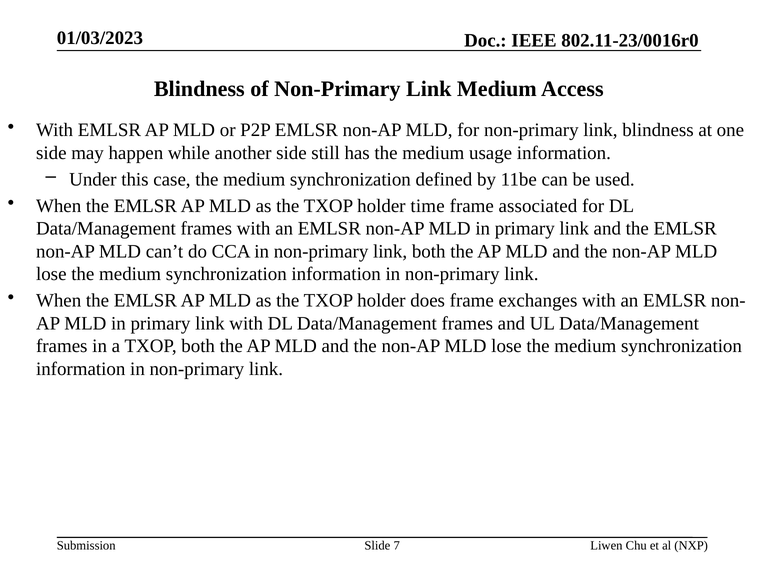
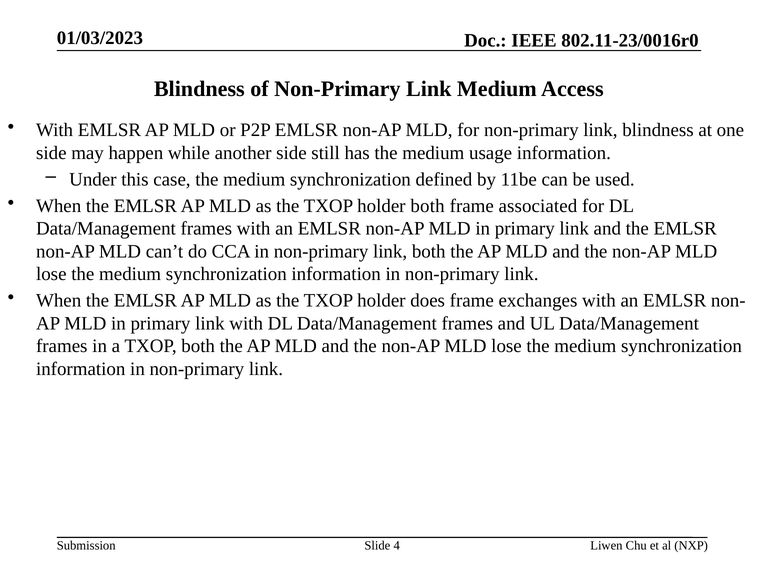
holder time: time -> both (428, 206)
7: 7 -> 4 (397, 545)
